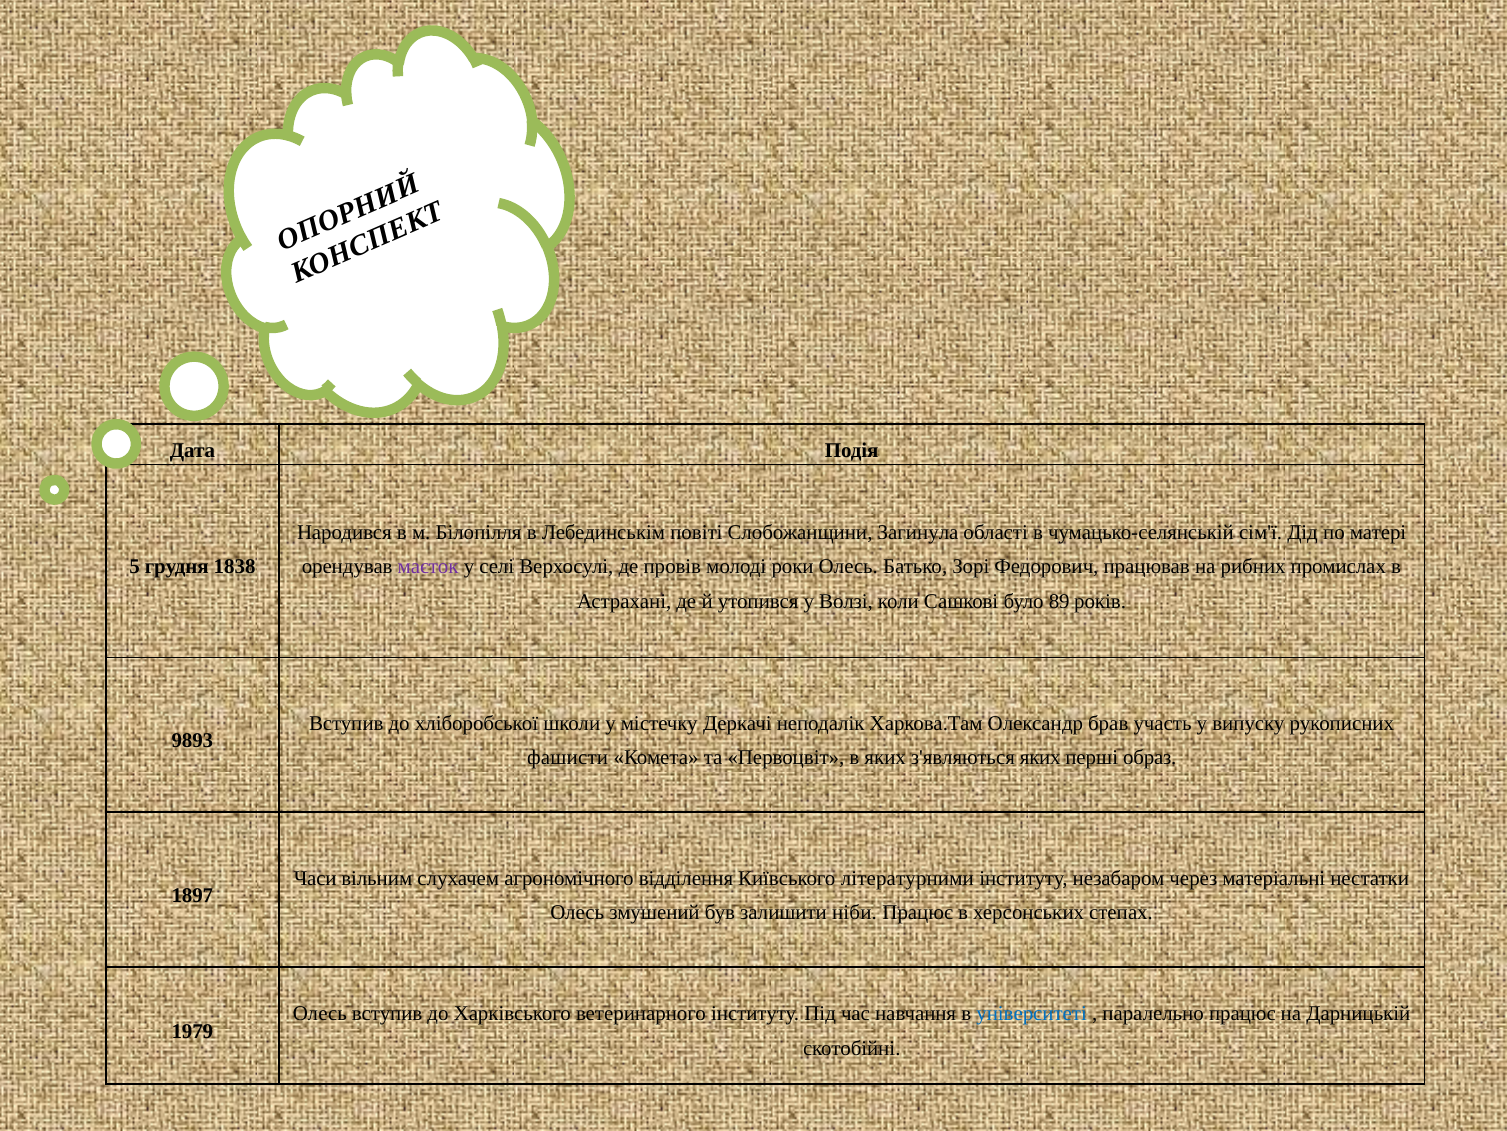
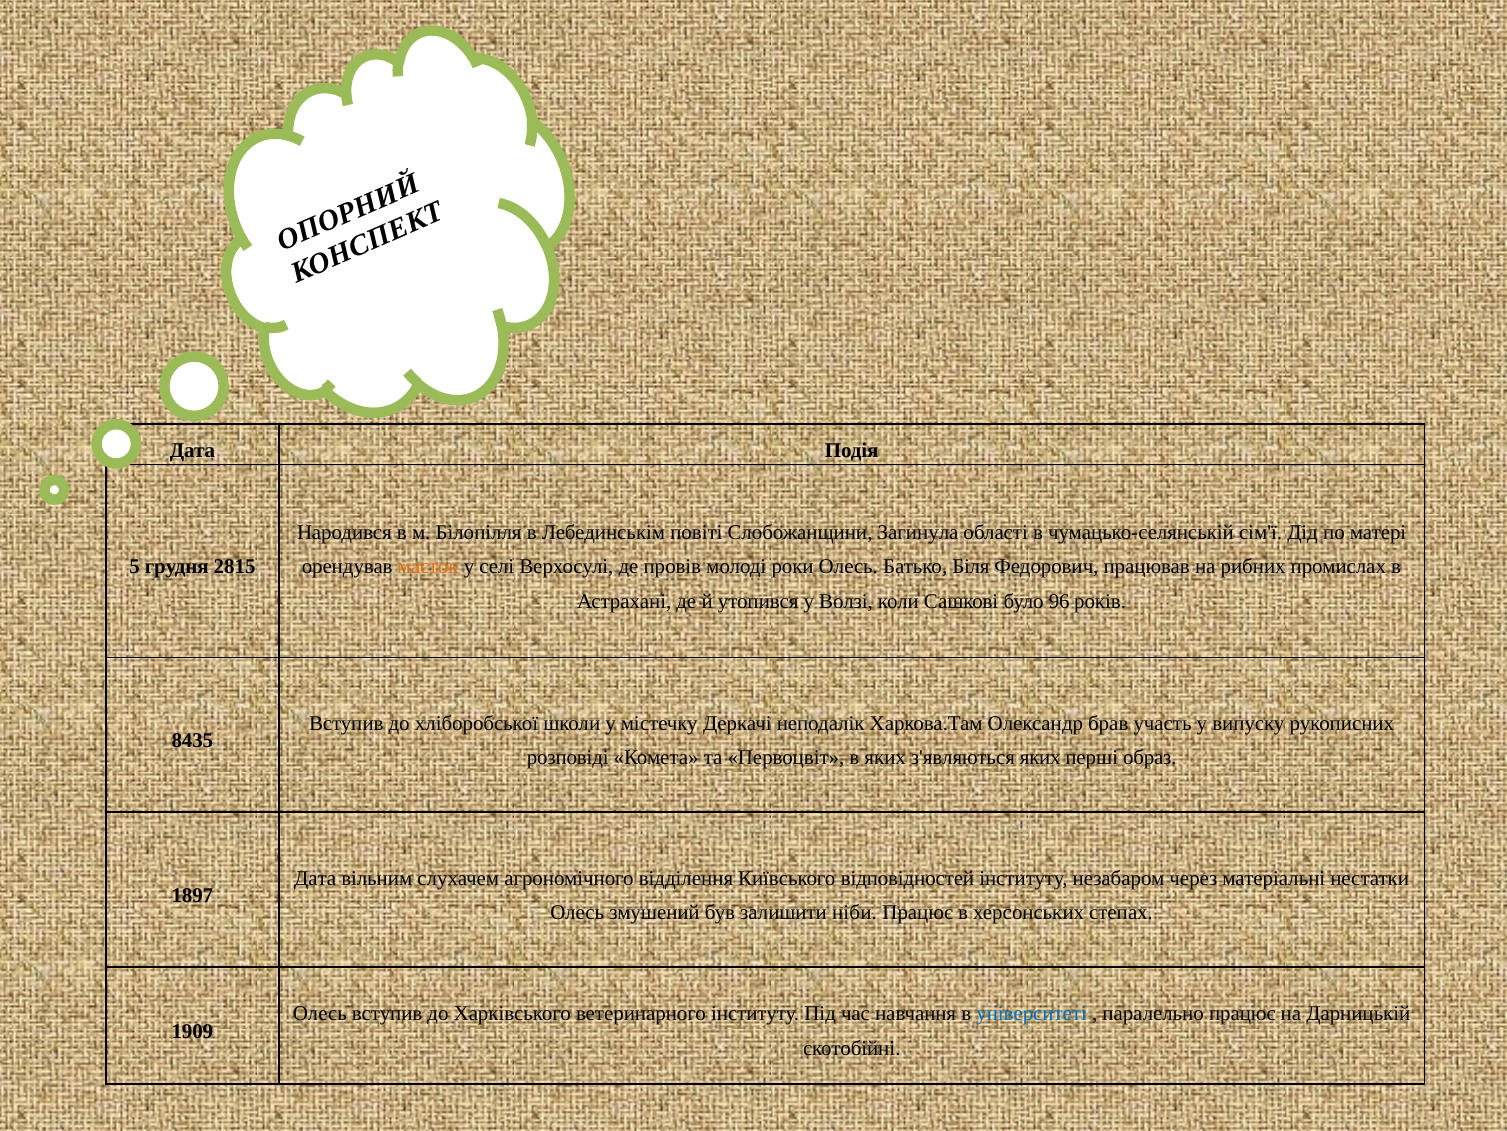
1838: 1838 -> 2815 (235, 566)
маєток colour: purple -> orange (428, 566)
Зорі: Зорі -> Біля (971, 566)
89: 89 -> 96 (1059, 601)
9893: 9893 -> 8435 (192, 740)
фашисти: фашисти -> розповіді (568, 758)
Часи: Часи -> Дата (315, 878)
літературними: літературними -> відповідностей (907, 878)
1979: 1979 -> 1909 (192, 1031)
